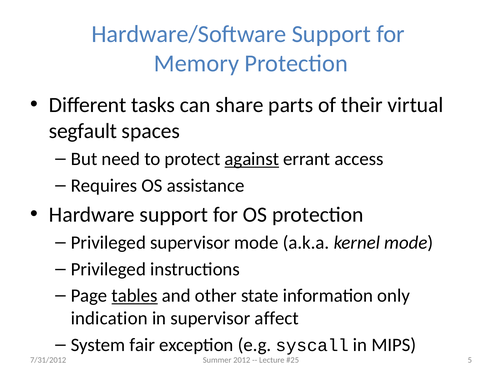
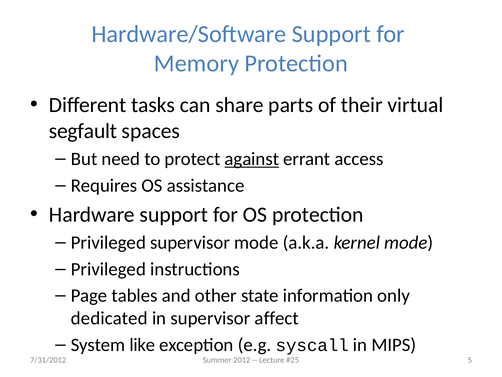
tables underline: present -> none (135, 295)
indication: indication -> dedicated (109, 318)
fair: fair -> like (142, 344)
